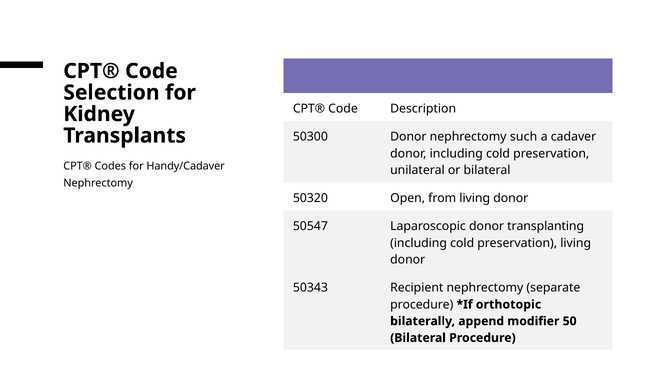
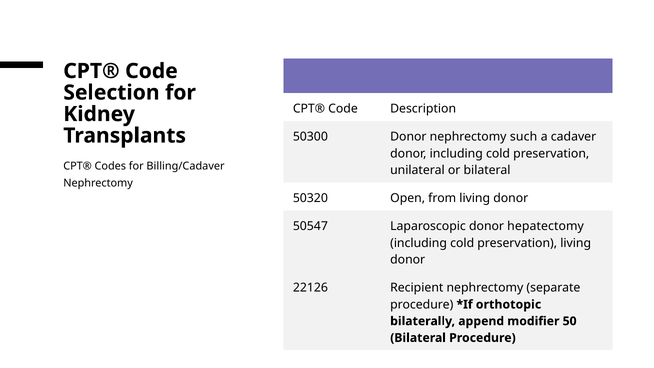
Handy/Cadaver: Handy/Cadaver -> Billing/Cadaver (186, 166)
transplanting: transplanting -> hepatectomy (546, 226)
50343: 50343 -> 22126 (310, 288)
